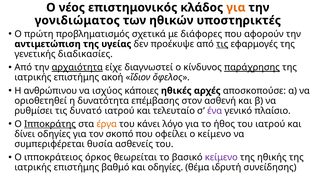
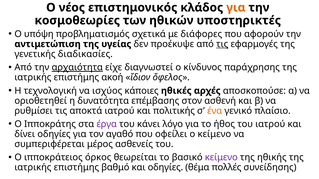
γονιδιώματος: γονιδιώματος -> κοσμοθεωρίες (77, 20)
πρώτη: πρώτη -> υπόψη (39, 34)
παράχρησης underline: present -> none (252, 68)
ανθρώπινου: ανθρώπινου -> τεχνολογική (50, 91)
δυνατό: δυνατό -> αποκτά (86, 111)
τελευταίο: τελευταίο -> πολιτικής (174, 111)
ένα colour: purple -> orange (215, 111)
Ιπποκράτης underline: present -> none (50, 124)
έργα colour: orange -> purple (107, 124)
σκοπό: σκοπό -> αγαθό (120, 134)
θυσία: θυσία -> μέρος (100, 144)
ιδρυτή: ιδρυτή -> πολλές (226, 168)
